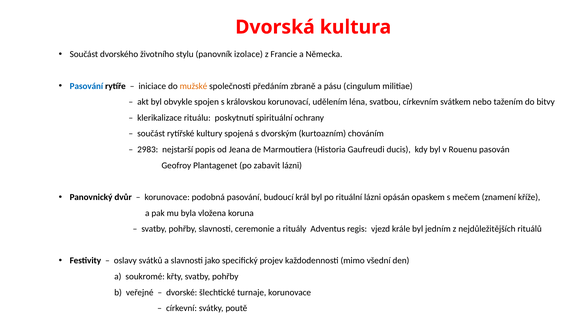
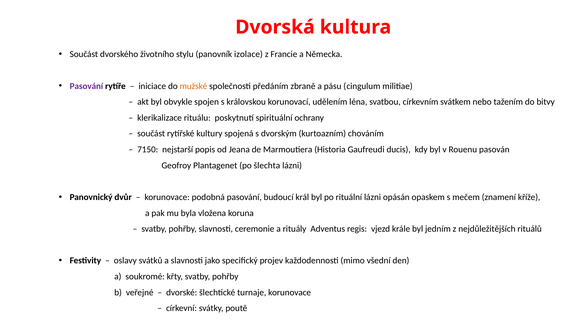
Pasování colour: blue -> purple (86, 86)
2983: 2983 -> 7150 (148, 150)
zabavit: zabavit -> šlechta (267, 166)
